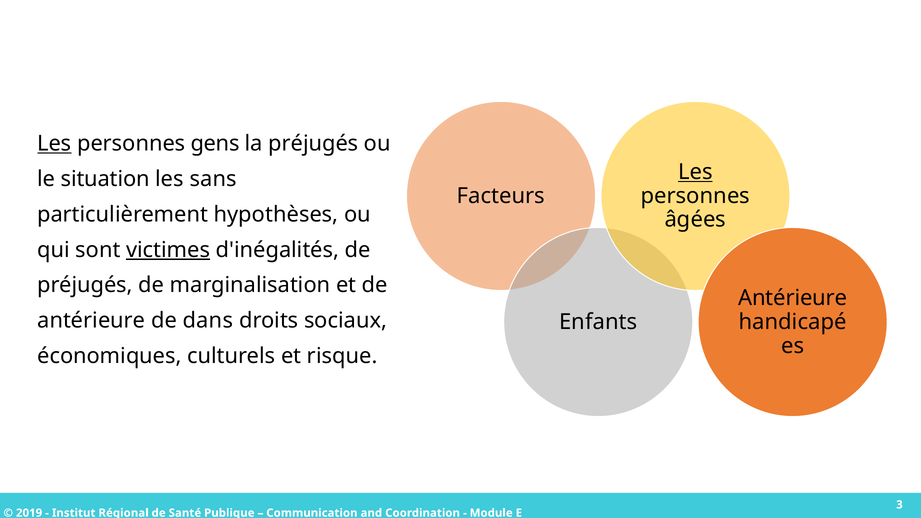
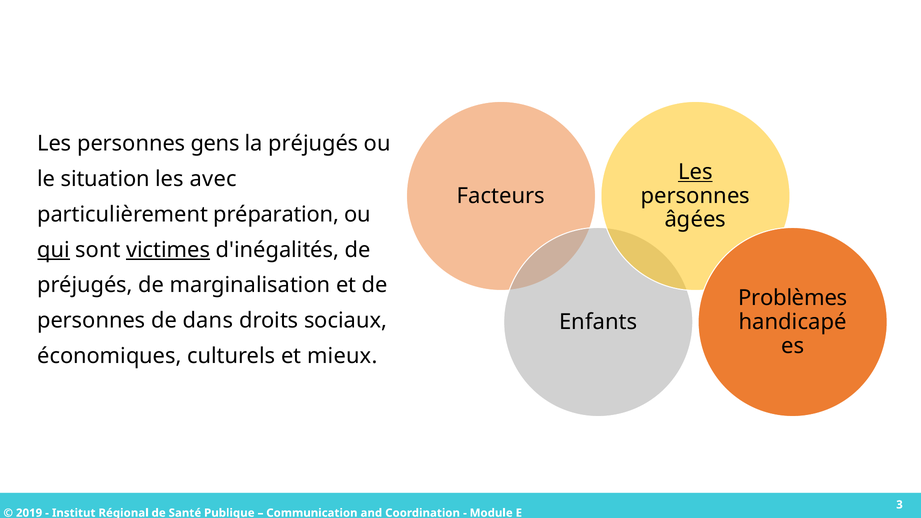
Les underline: present -> none (54, 144)
sans: sans -> avec (213, 179)
hypothèses: hypothèses -> préparation (276, 214)
qui underline: none -> present (54, 250)
Antérieure: Antérieure -> Problèmes (793, 298)
antérieure: antérieure -> personnes (91, 321)
risque: risque -> mieux (342, 356)
